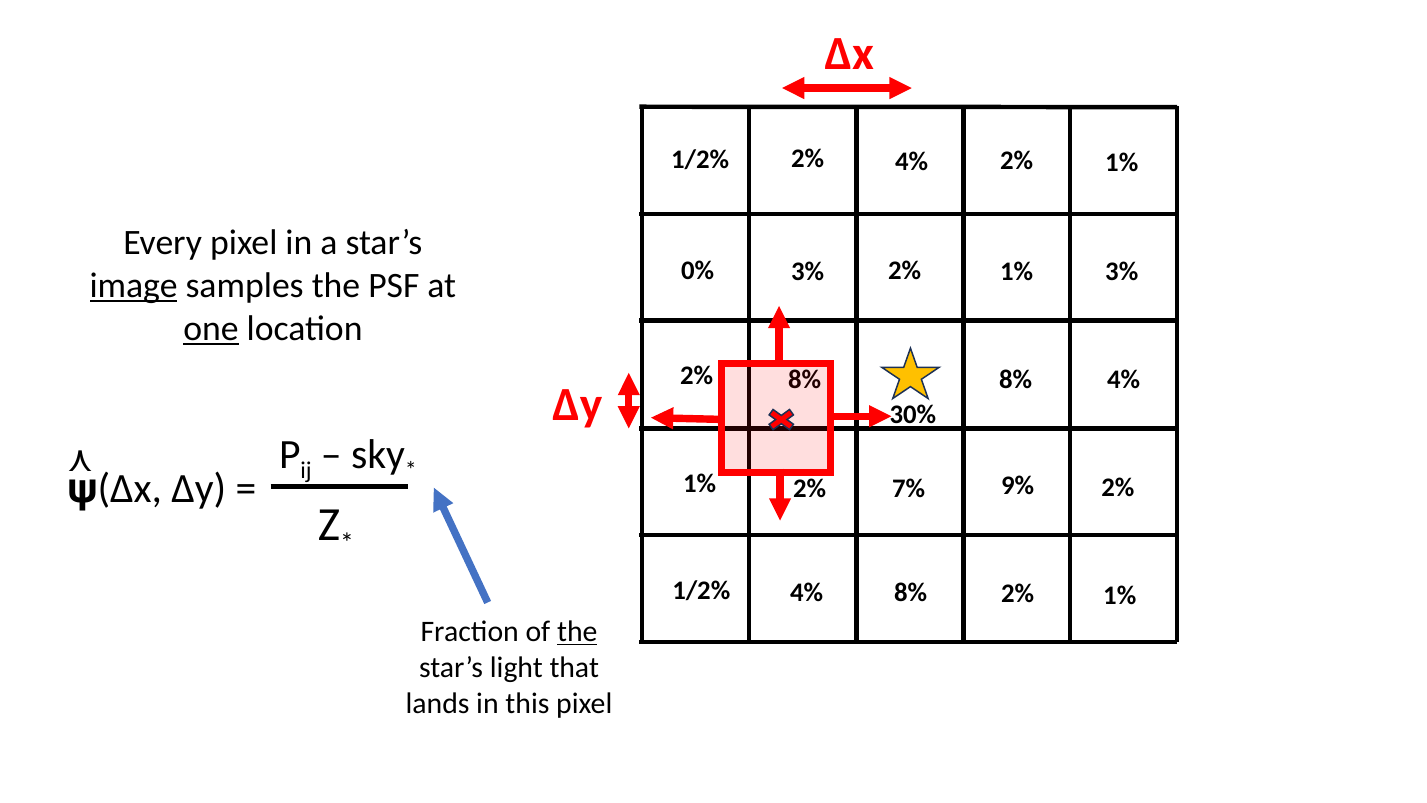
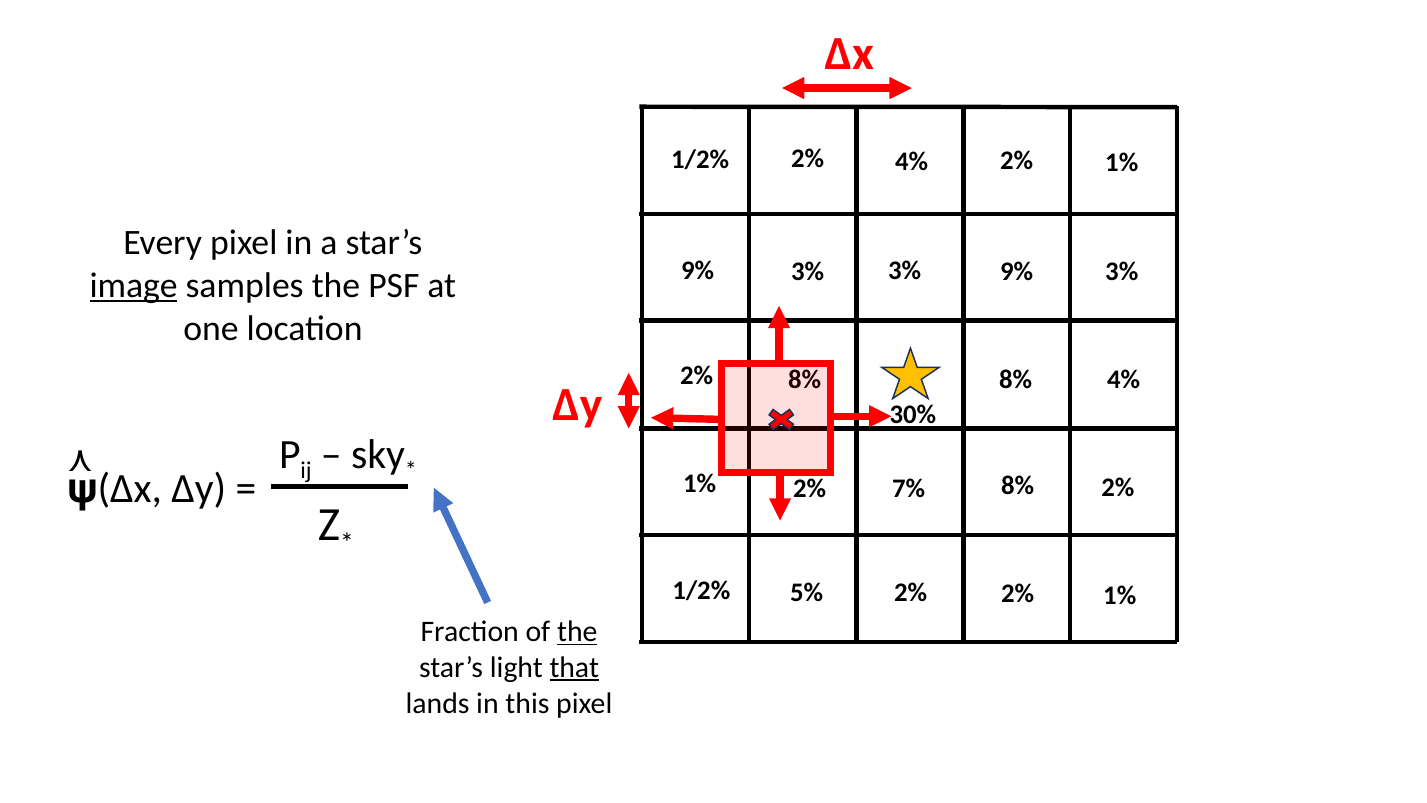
0%: 0% -> 9% (698, 271)
2%: 2% -> 3% (905, 271)
1%: 1% -> 9% (1017, 272)
one underline: present -> none (211, 328)
9%: 9% -> 8% (1018, 486)
4%: 4% -> 5% (807, 593)
8%: 8% -> 2% (911, 593)
that underline: none -> present (574, 667)
